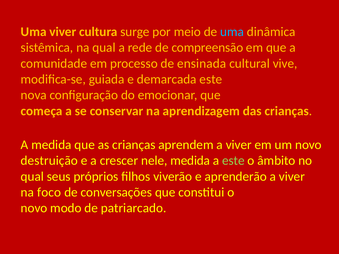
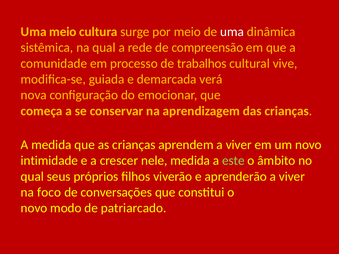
Uma viver: viver -> meio (63, 32)
uma colour: light blue -> white (232, 32)
ensinada: ensinada -> trabalhos (202, 64)
demarcada este: este -> verá (211, 79)
destruição: destruição -> intimidade (49, 161)
